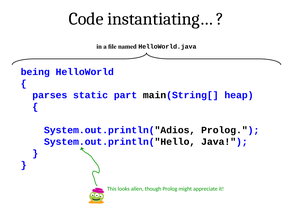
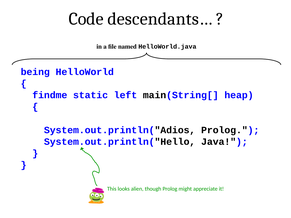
instantiating…: instantiating… -> descendants… (160, 19)
parses: parses -> findme (50, 95)
part: part -> left (125, 95)
